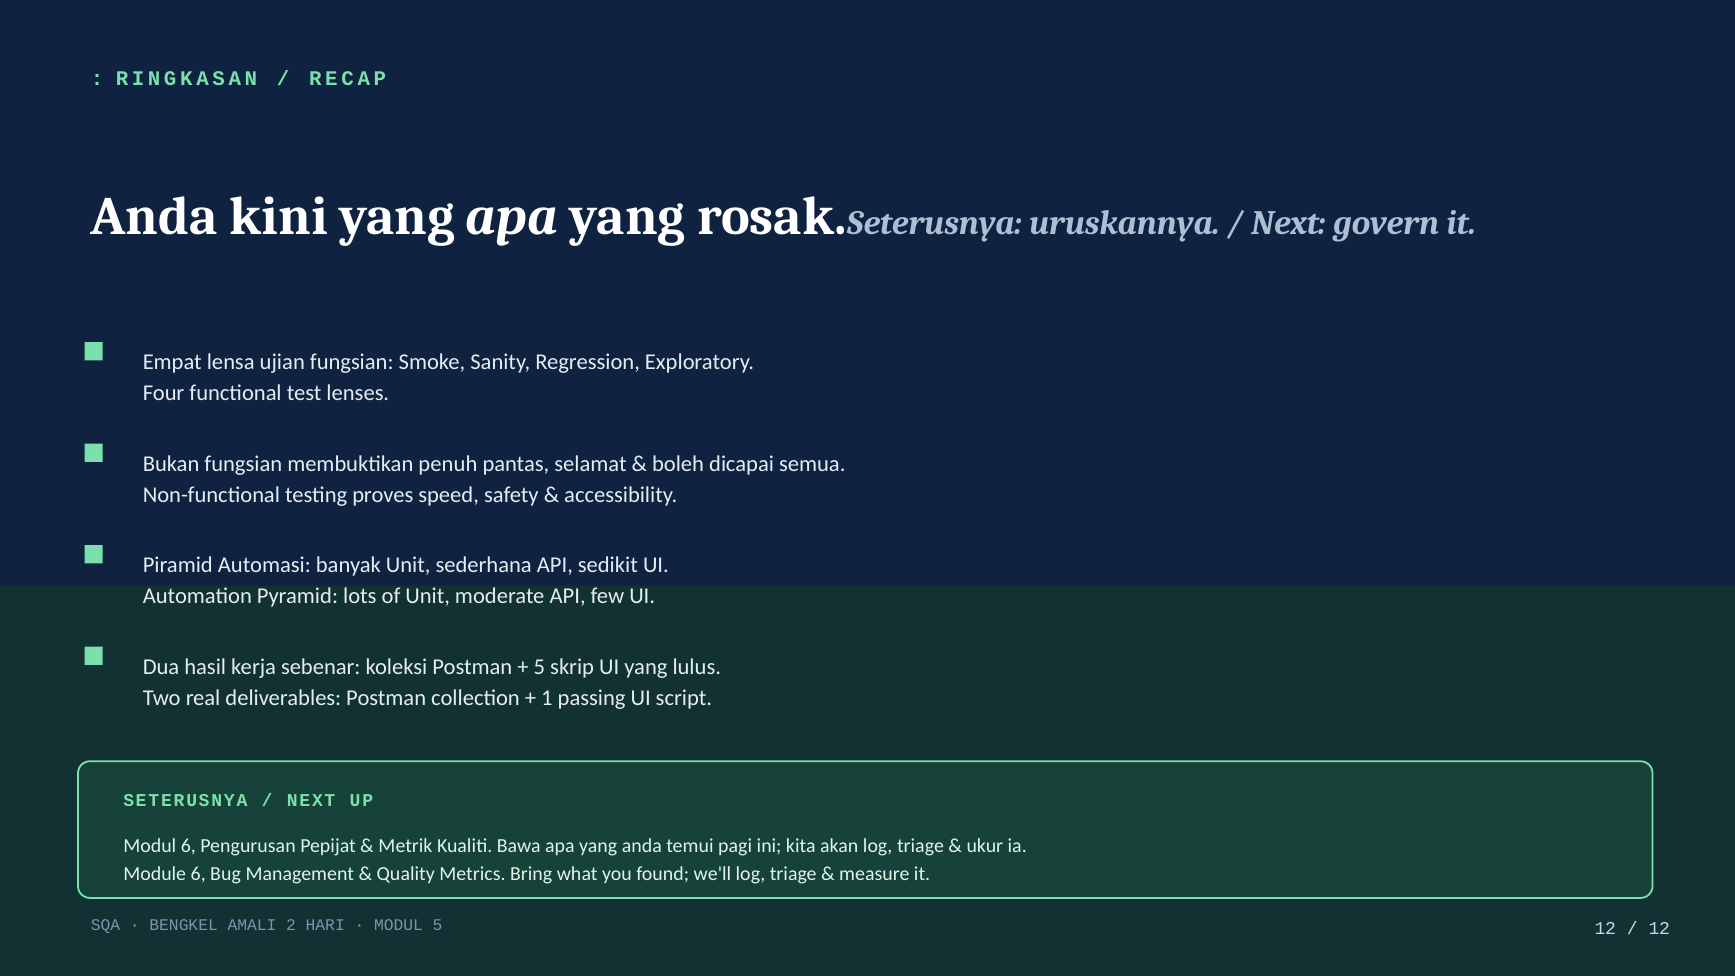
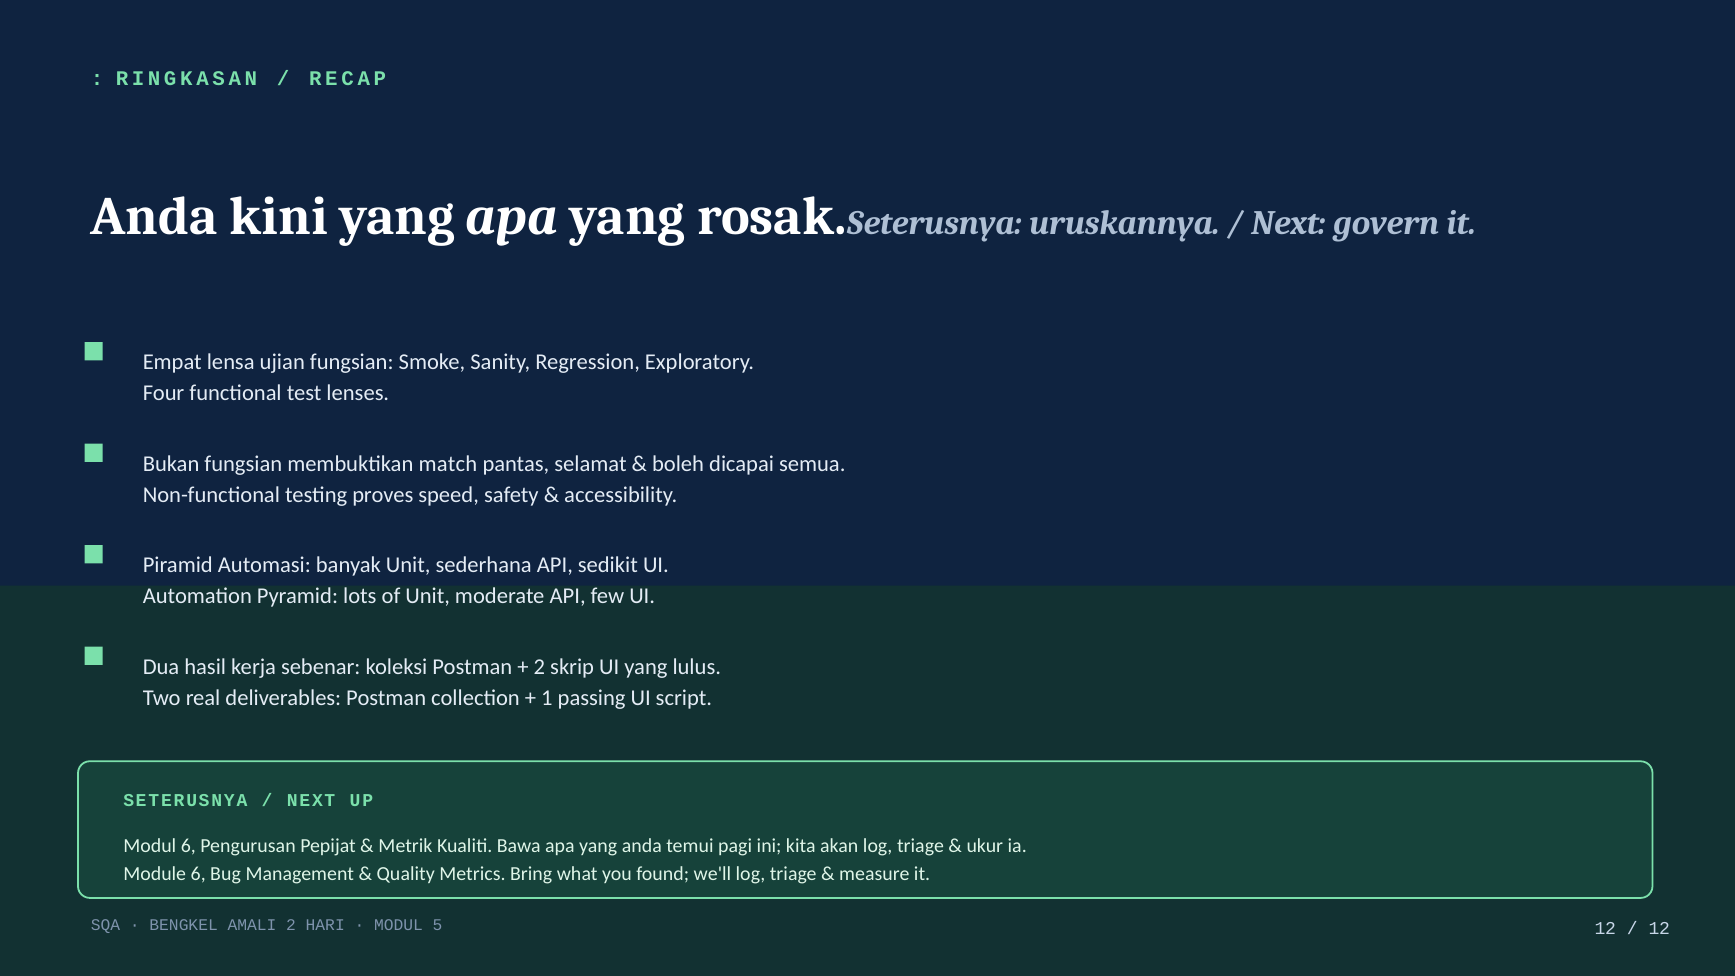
penuh: penuh -> match (448, 464)
5: 5 -> 2 (539, 667)
